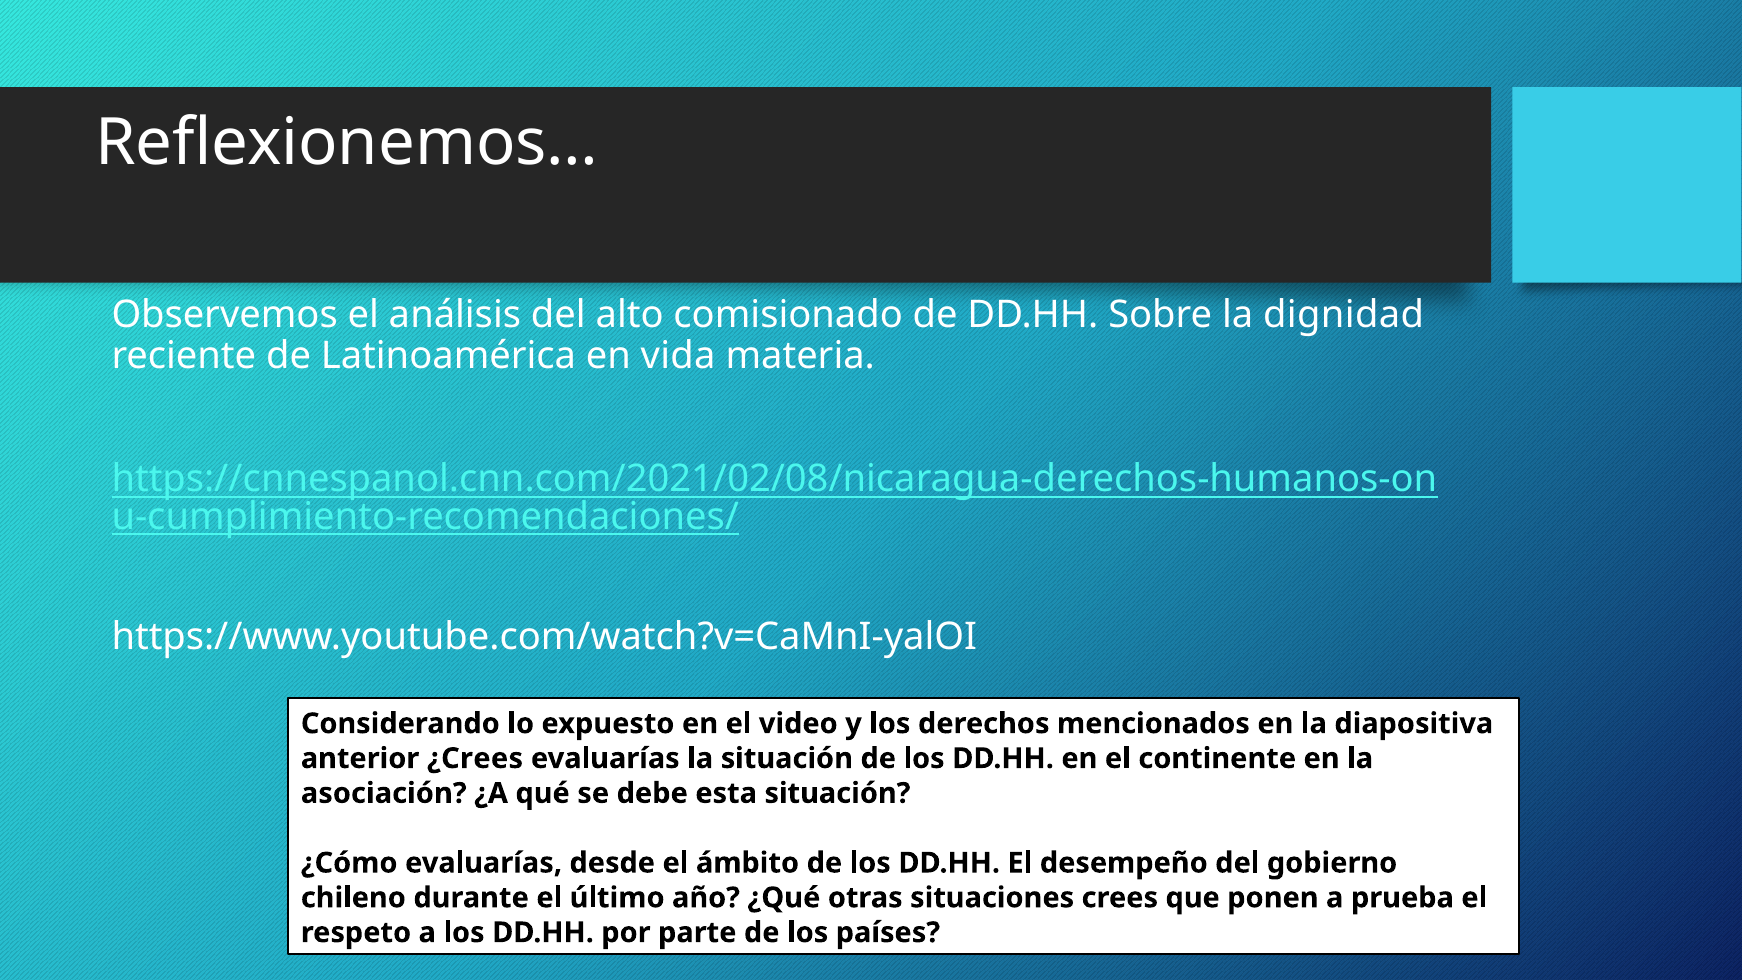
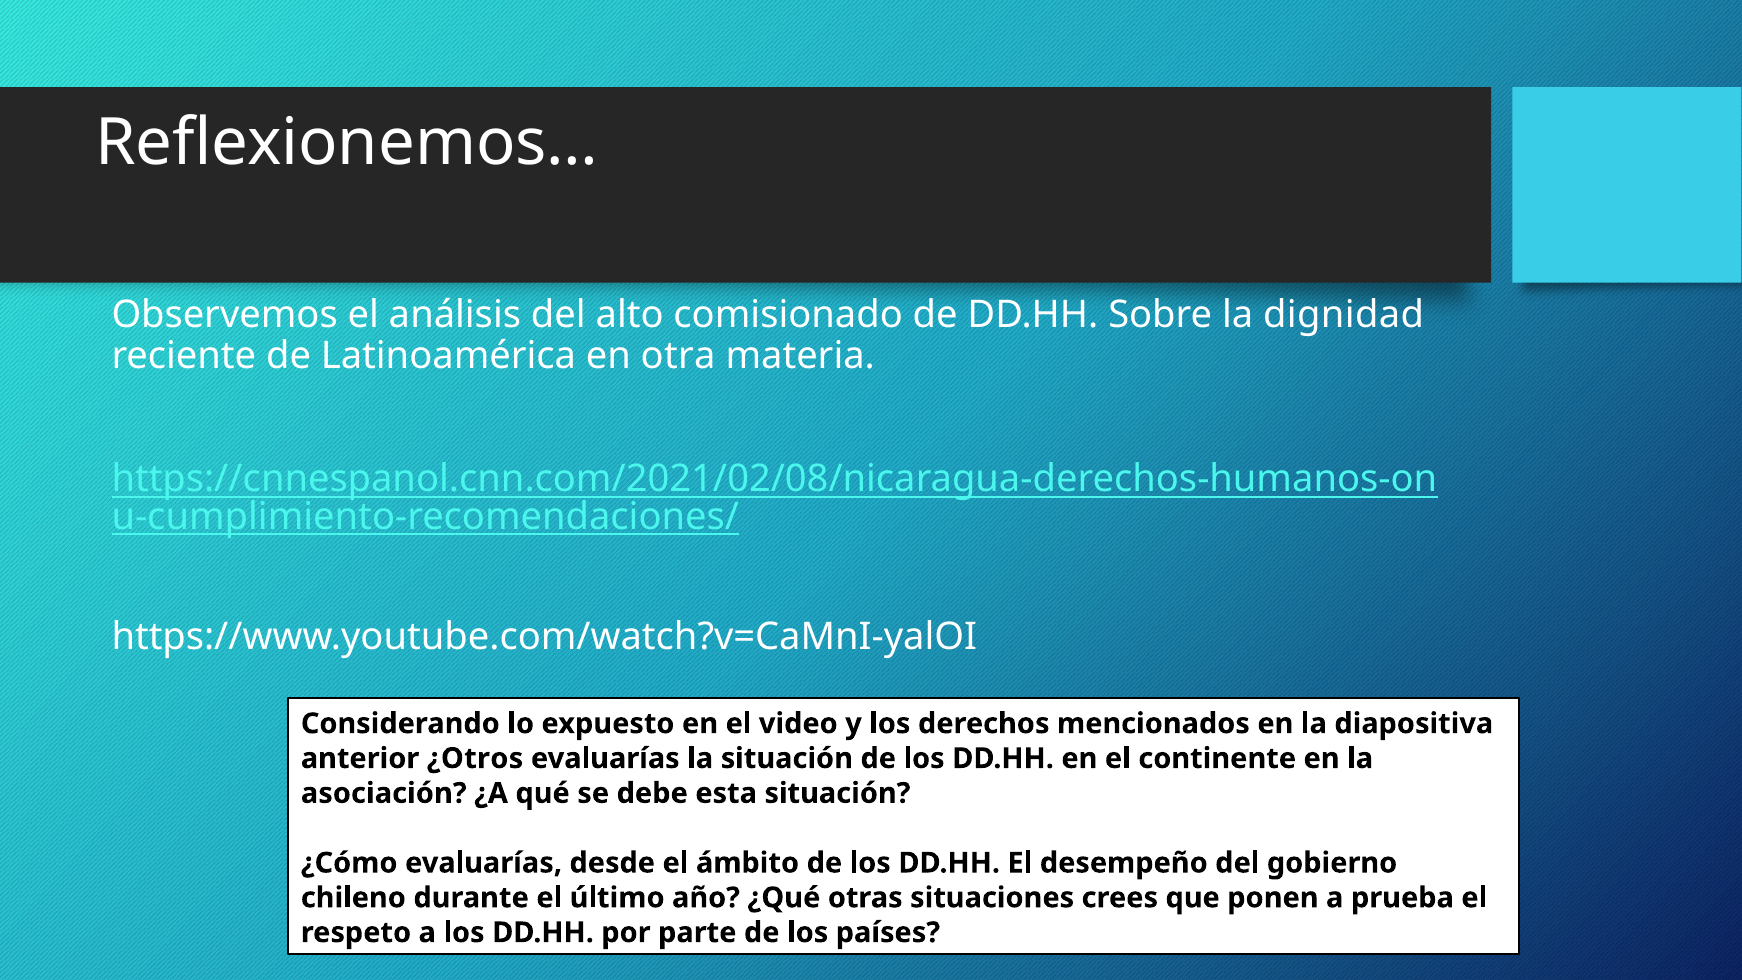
vida: vida -> otra (678, 356)
¿Crees: ¿Crees -> ¿Otros (475, 758)
